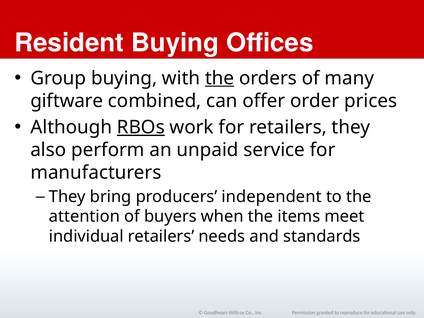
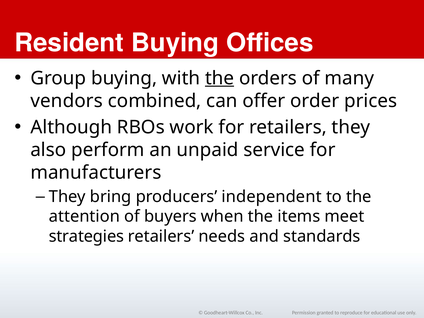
giftware: giftware -> vendors (67, 101)
RBOs underline: present -> none (141, 127)
individual: individual -> strategies (86, 236)
